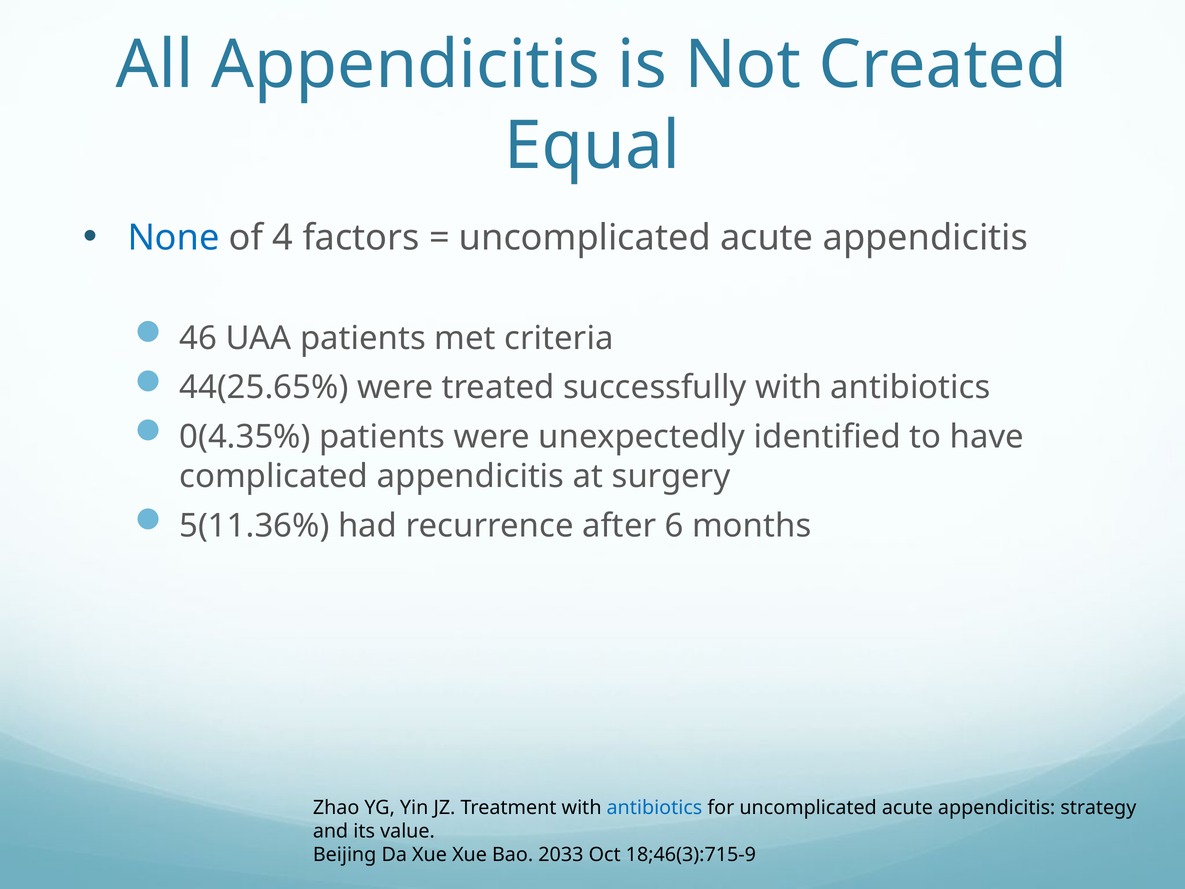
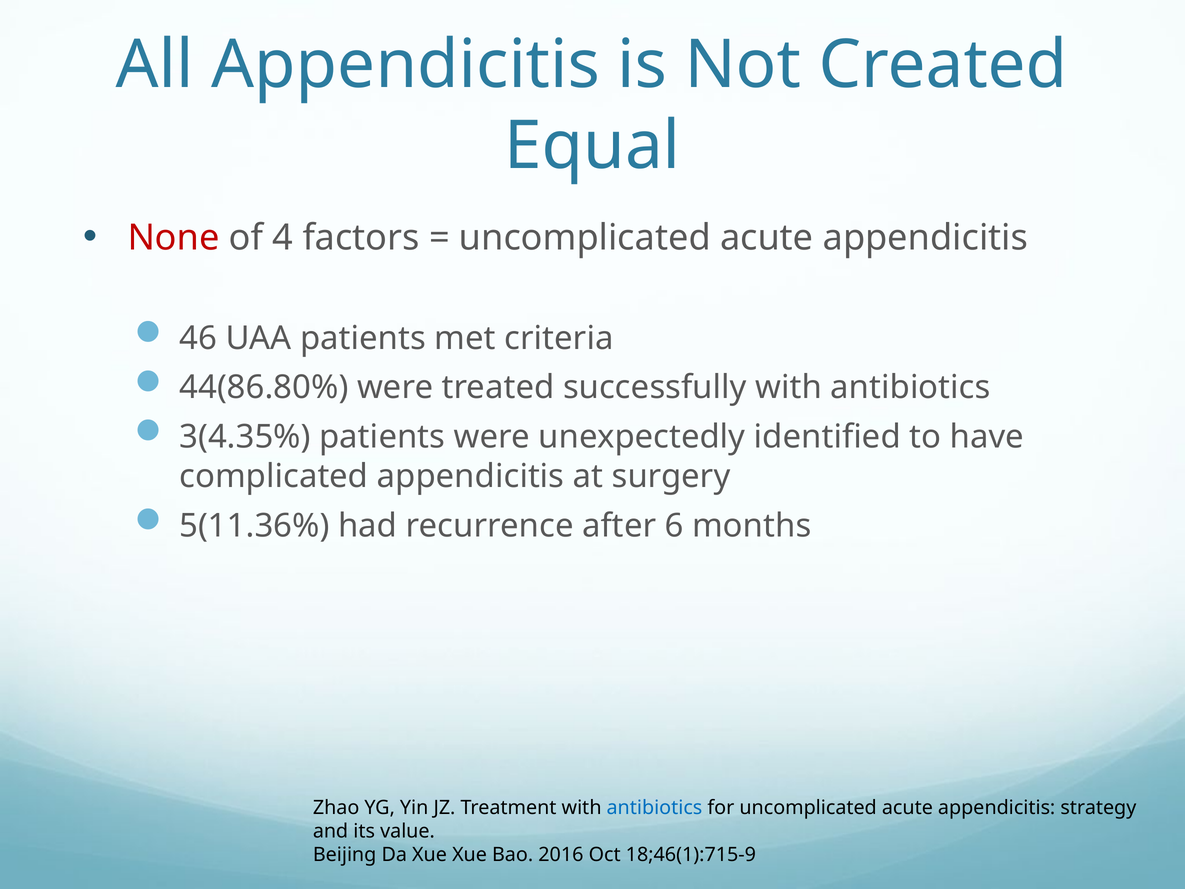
None colour: blue -> red (173, 238)
44(25.65%: 44(25.65% -> 44(86.80% (264, 388)
0(4.35%: 0(4.35% -> 3(4.35% (245, 437)
2033: 2033 -> 2016 (561, 855)
18;46(3):715-9: 18;46(3):715-9 -> 18;46(1):715-9 (691, 855)
